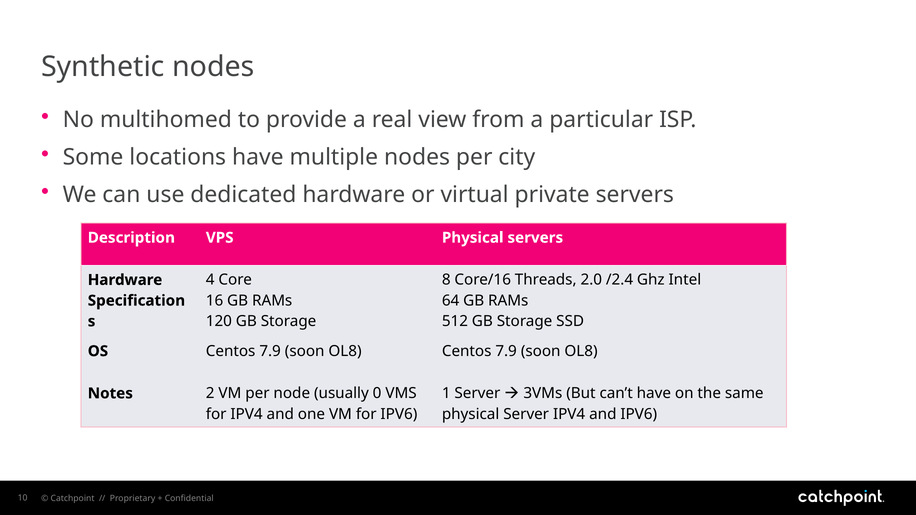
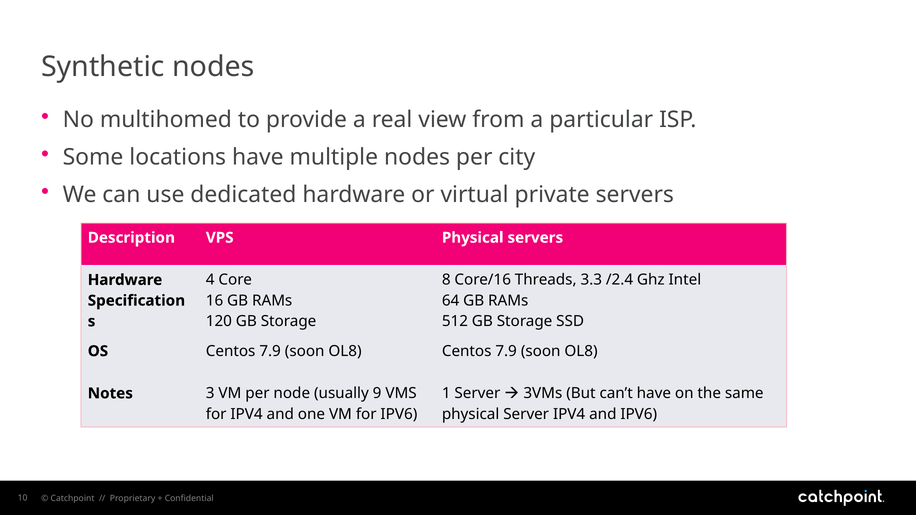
2.0: 2.0 -> 3.3 (591, 280)
2: 2 -> 3 (210, 394)
0: 0 -> 9 (377, 394)
